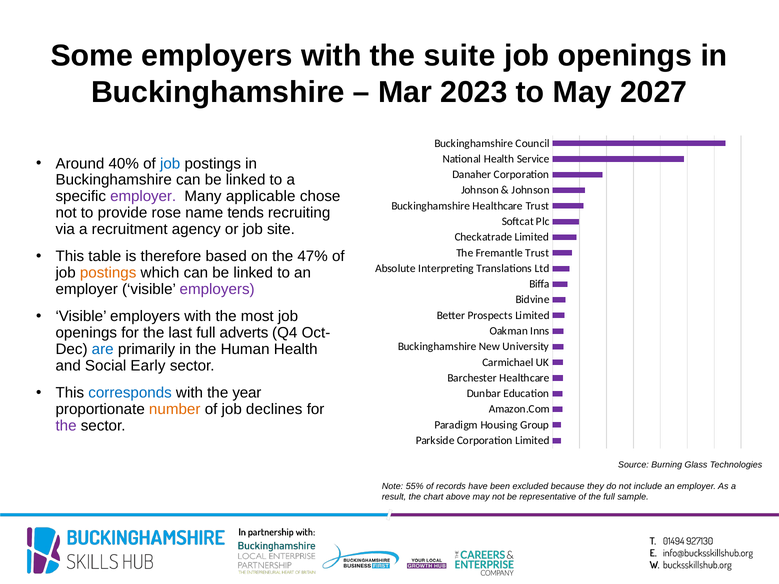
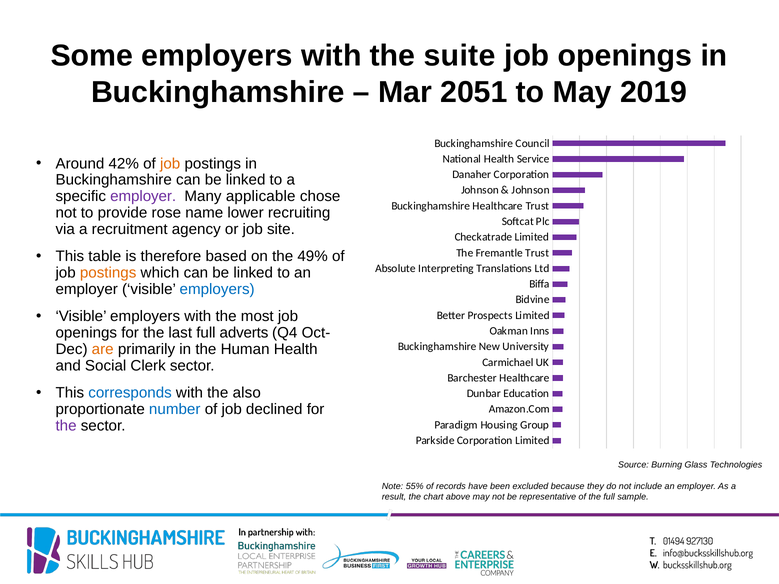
2023: 2023 -> 2051 (474, 92)
2027: 2027 -> 2019 (654, 92)
40%: 40% -> 42% (124, 164)
job colour: blue -> orange (170, 164)
tends: tends -> lower (246, 213)
47%: 47% -> 49% (313, 256)
employers colour: purple -> blue (217, 289)
are colour: blue -> orange (103, 349)
Early: Early -> Clerk (148, 366)
year: year -> also (247, 393)
number colour: orange -> blue (175, 409)
declines: declines -> declined (274, 409)
